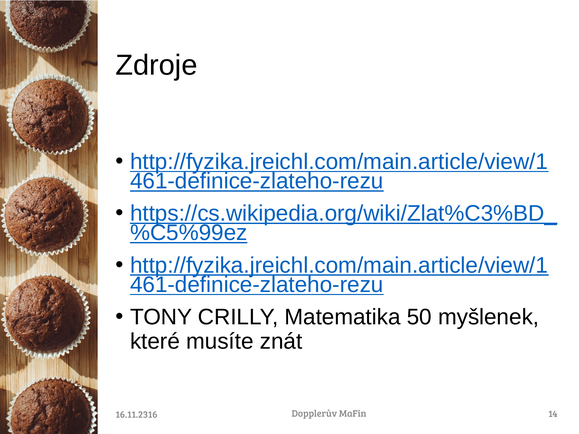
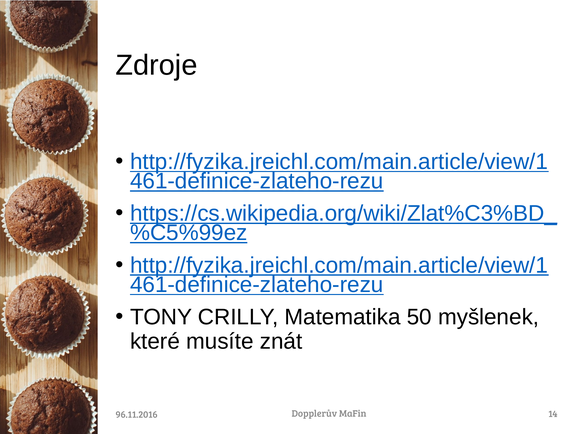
16.11.2316: 16.11.2316 -> 96.11.2016 (137, 415)
